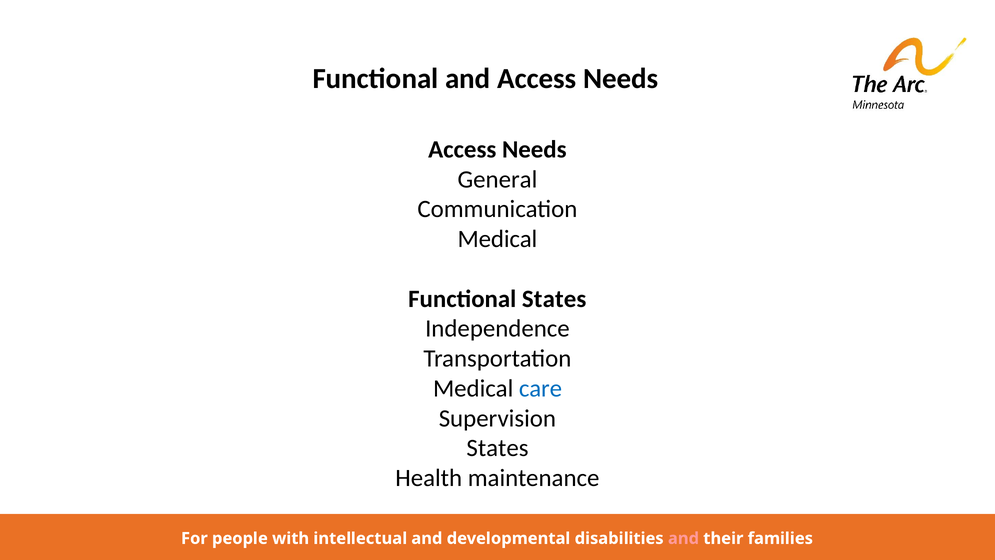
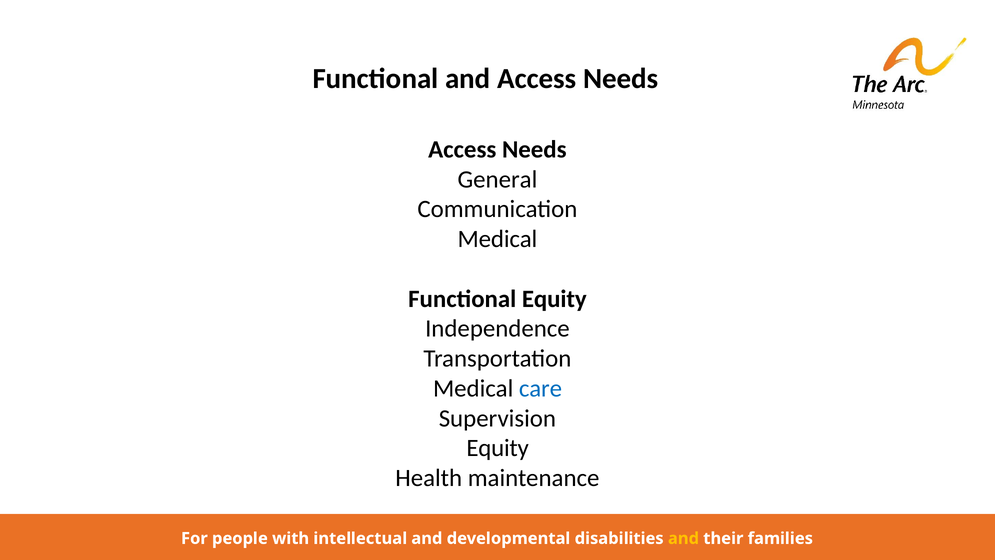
Functional States: States -> Equity (554, 299)
States: States -> Equity (498, 448)
and colour: pink -> yellow (684, 538)
